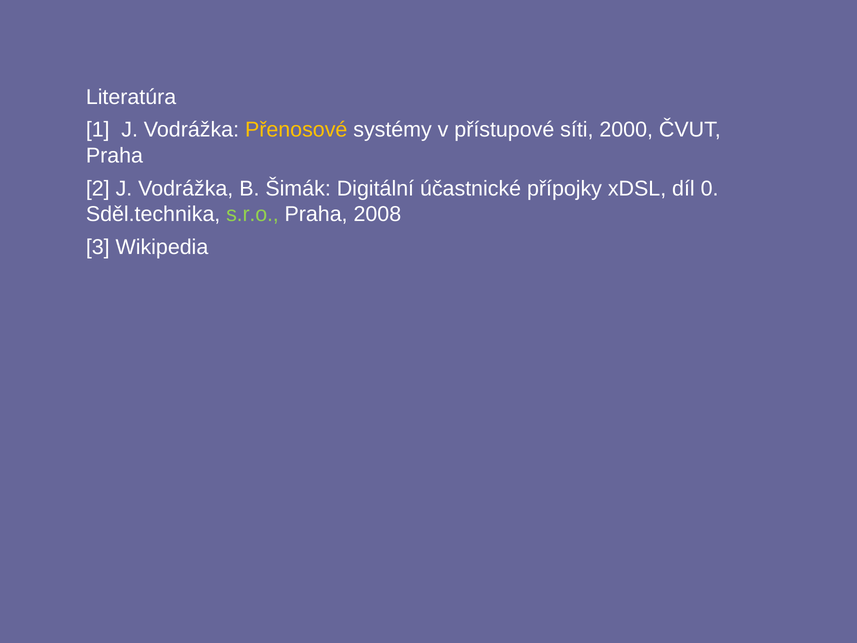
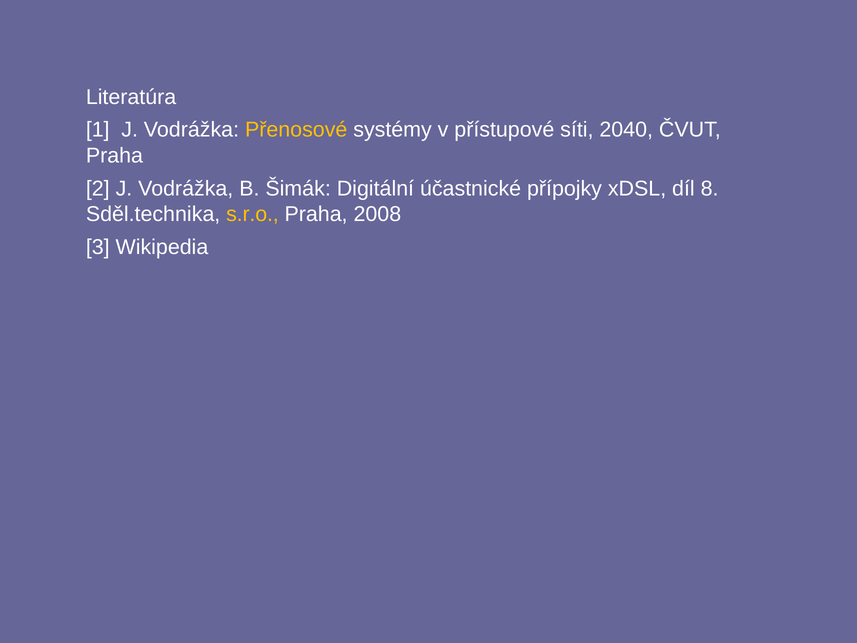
2000: 2000 -> 2040 (626, 130)
0: 0 -> 8 (710, 188)
s.r.o colour: light green -> yellow (252, 214)
